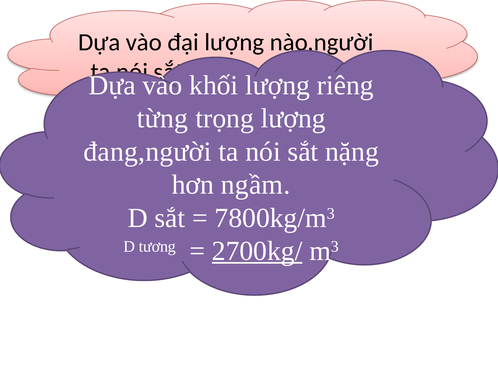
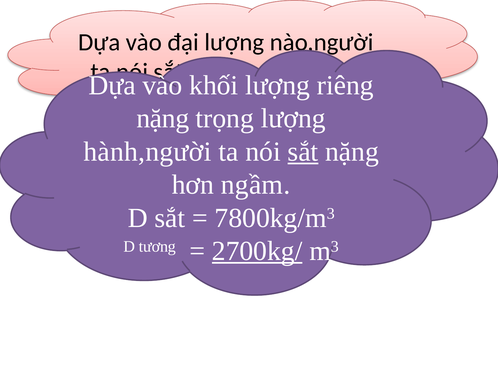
từng: từng -> nặng (163, 119)
đang,người: đang,người -> hành,người (147, 152)
sắt underline: none -> present (303, 152)
